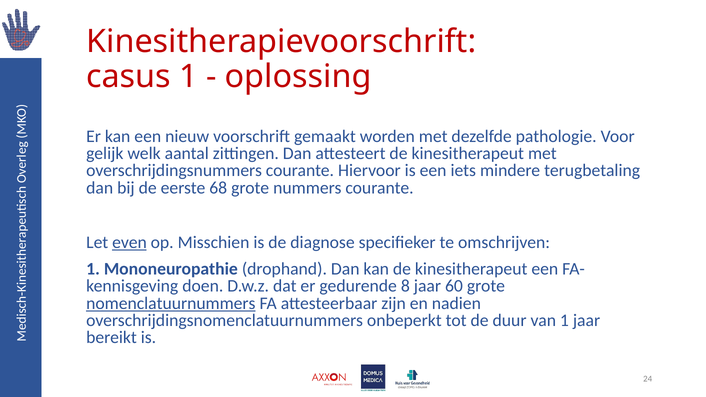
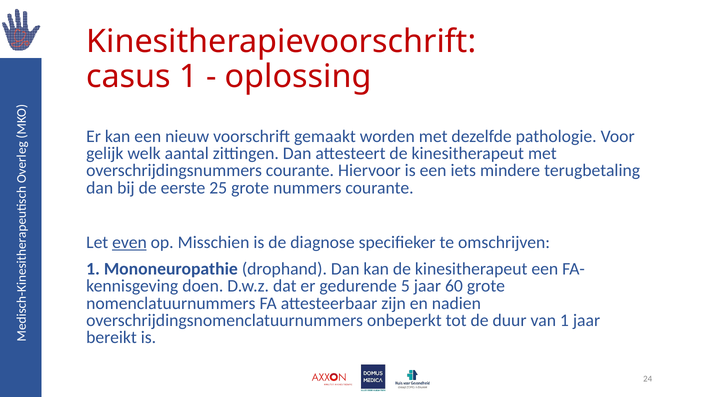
68: 68 -> 25 (218, 188)
8: 8 -> 5 (405, 286)
nomenclatuurnummers underline: present -> none (171, 303)
